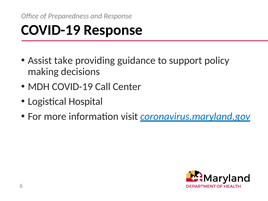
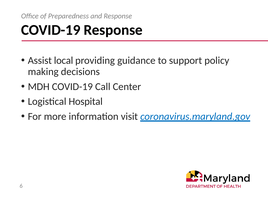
take: take -> local (64, 60)
